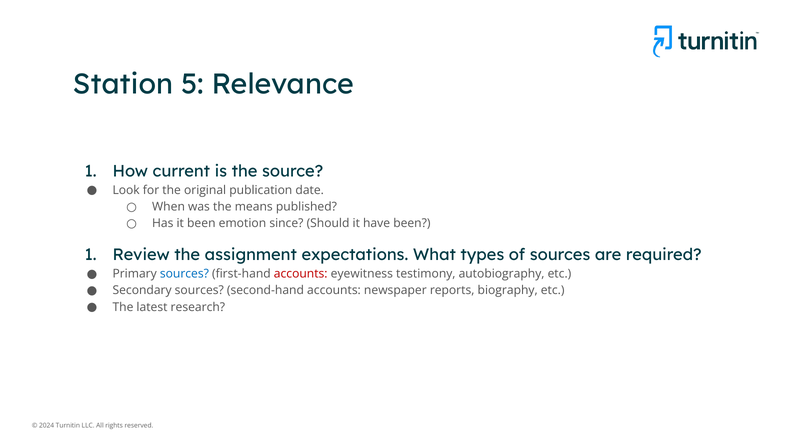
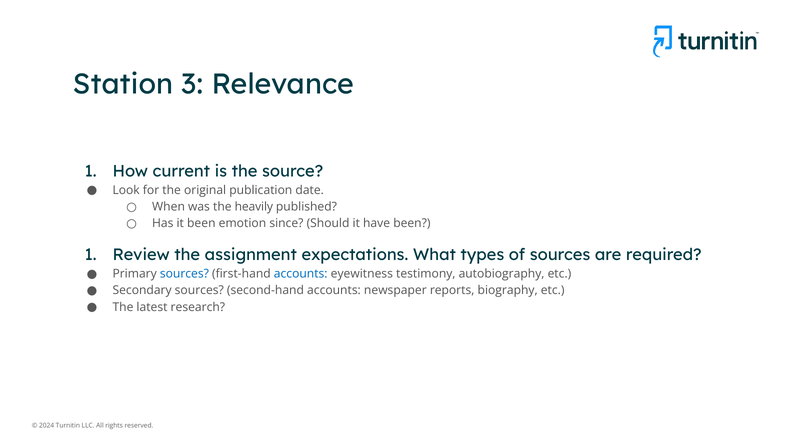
5: 5 -> 3 (192, 84)
means: means -> heavily (254, 207)
accounts colour: red -> blue (301, 274)
